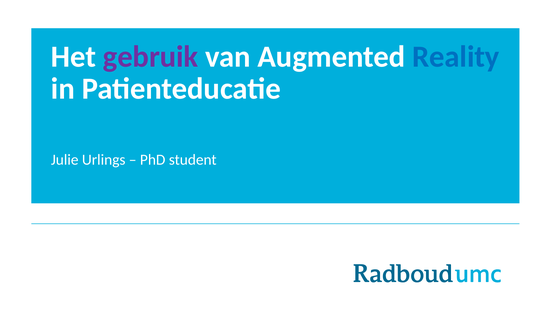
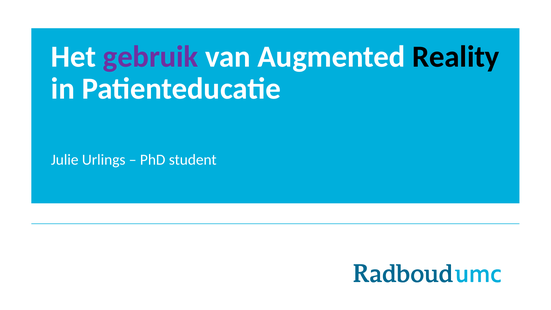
Reality colour: blue -> black (456, 57)
